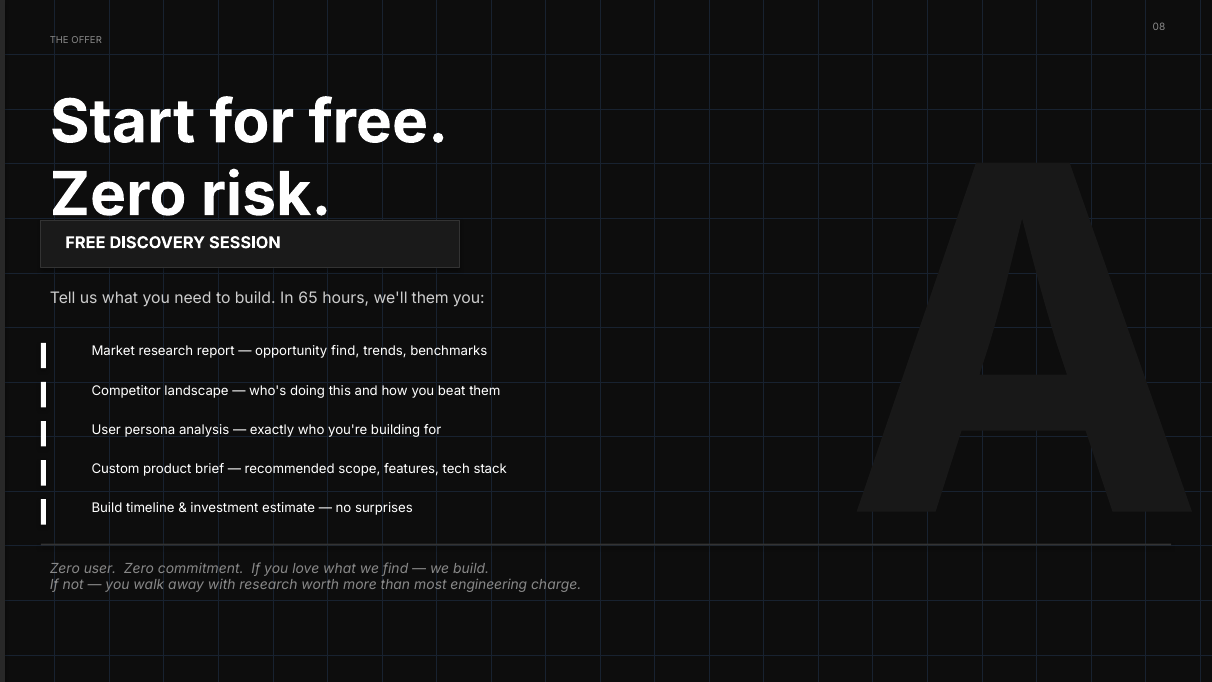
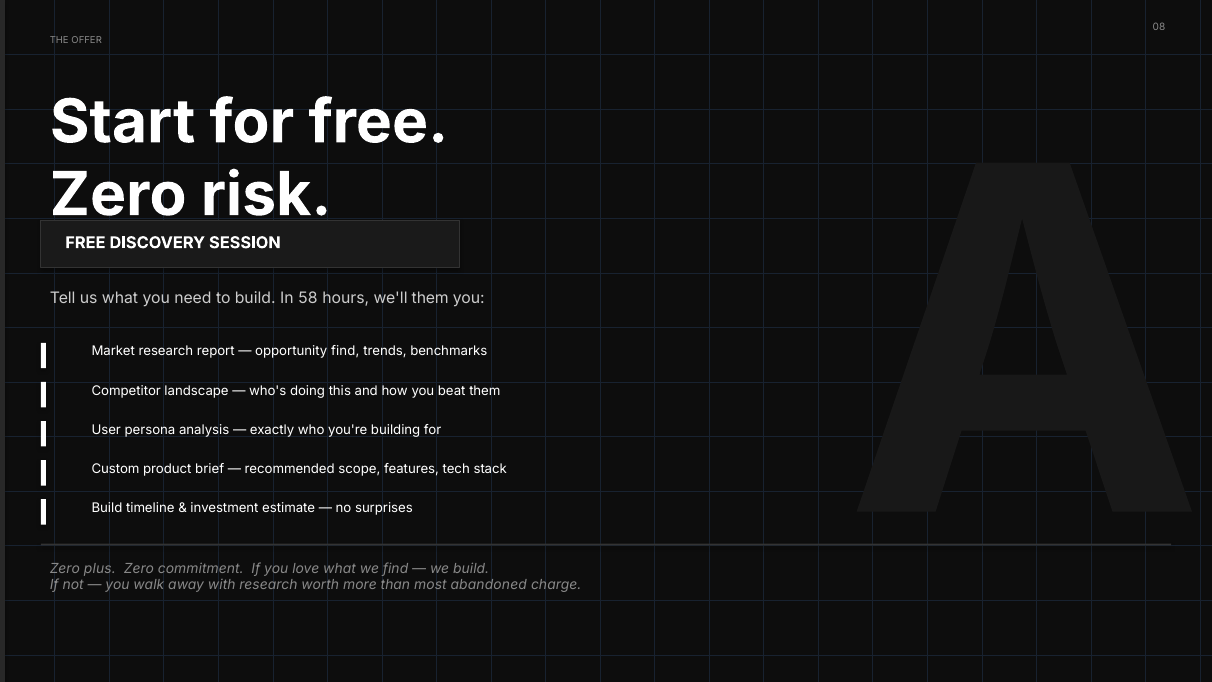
65: 65 -> 58 (308, 299)
Zero user: user -> plus (100, 568)
engineering: engineering -> abandoned (489, 585)
